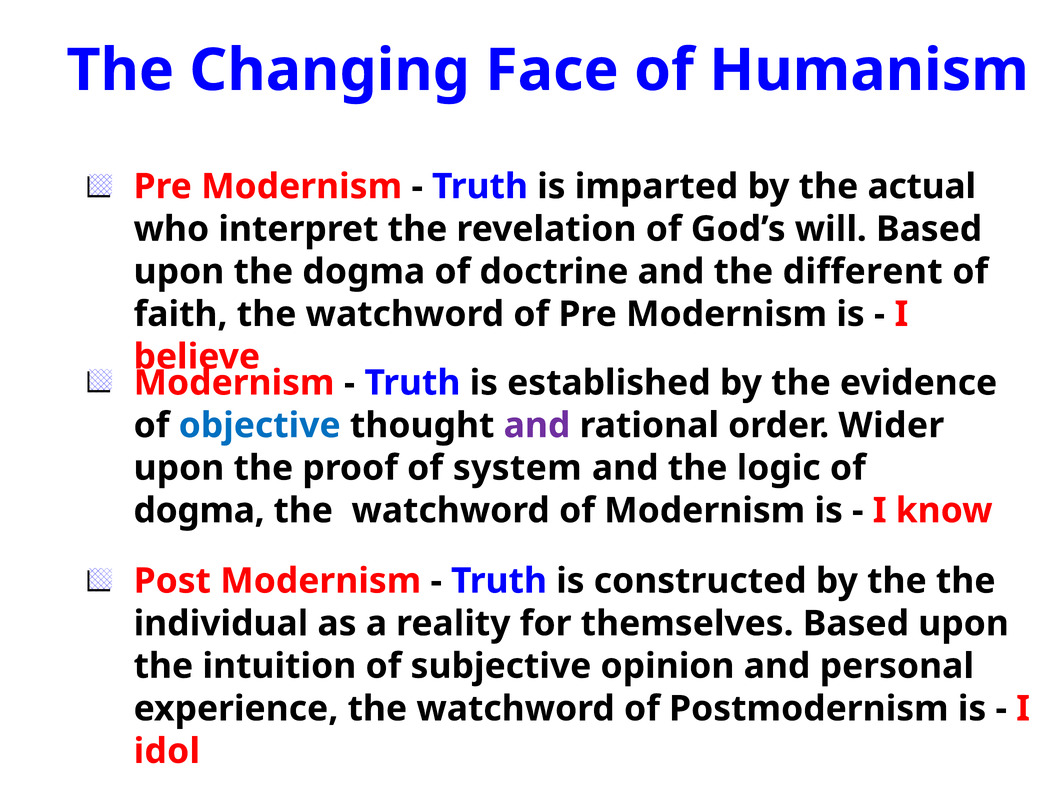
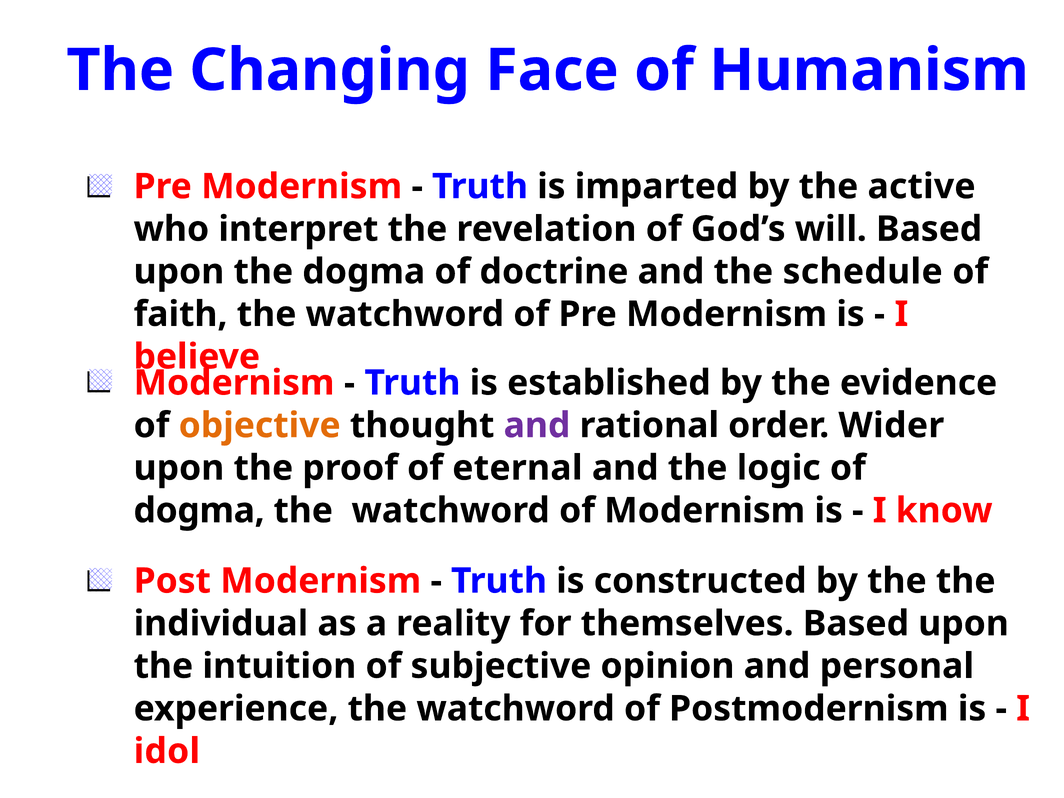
actual: actual -> active (922, 187)
different: different -> schedule (863, 272)
objective colour: blue -> orange (260, 425)
system: system -> eternal (517, 468)
